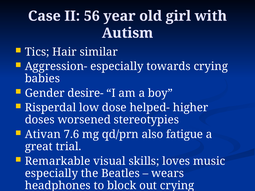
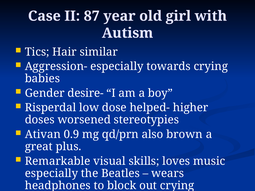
56: 56 -> 87 (92, 16)
7.6: 7.6 -> 0.9 (71, 135)
fatigue: fatigue -> brown (184, 135)
trial: trial -> plus (69, 147)
